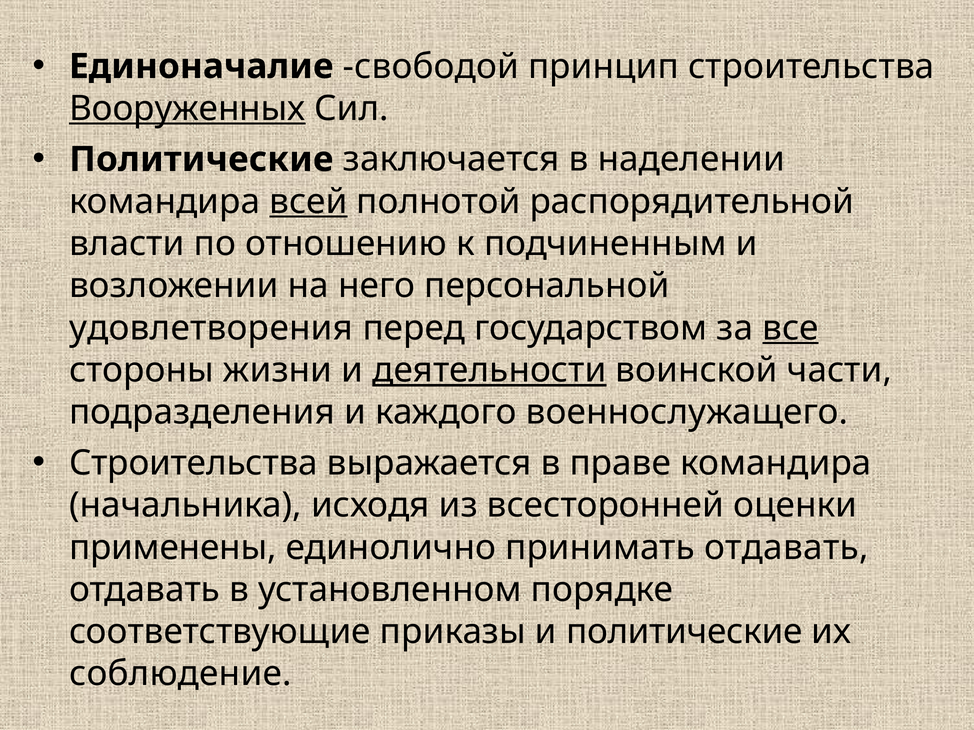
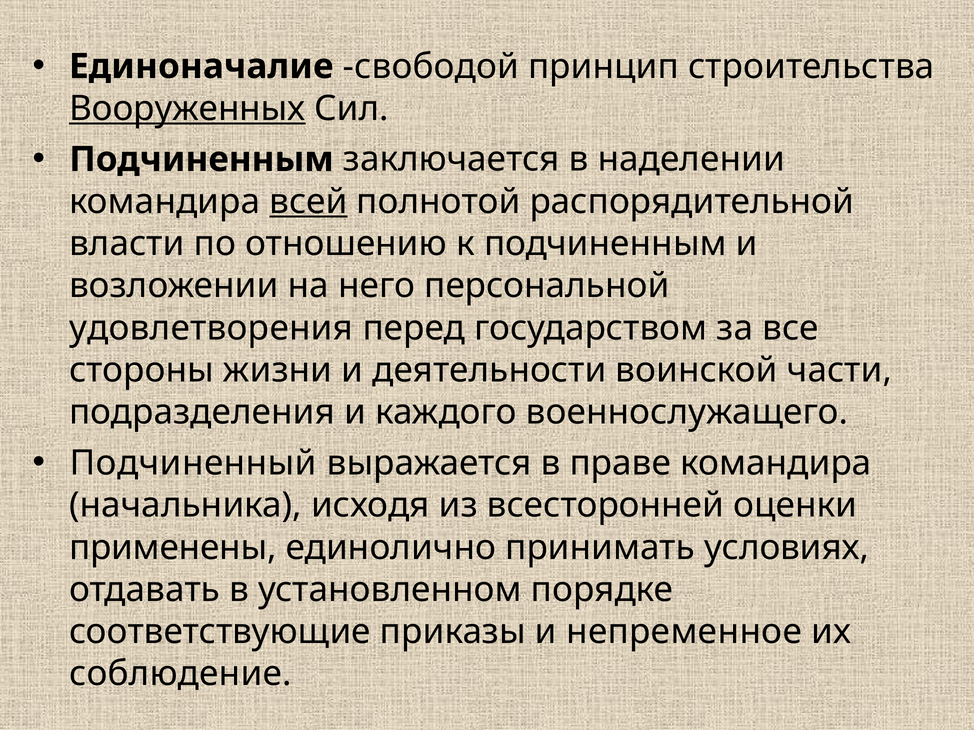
Политические: Политические -> Подчиненным (201, 159)
все underline: present -> none (791, 328)
деятельности underline: present -> none (489, 370)
Строительства: Строительства -> Подчиненный (193, 463)
принимать отдавать: отдавать -> условиях (787, 548)
и политические: политические -> непременное (684, 632)
